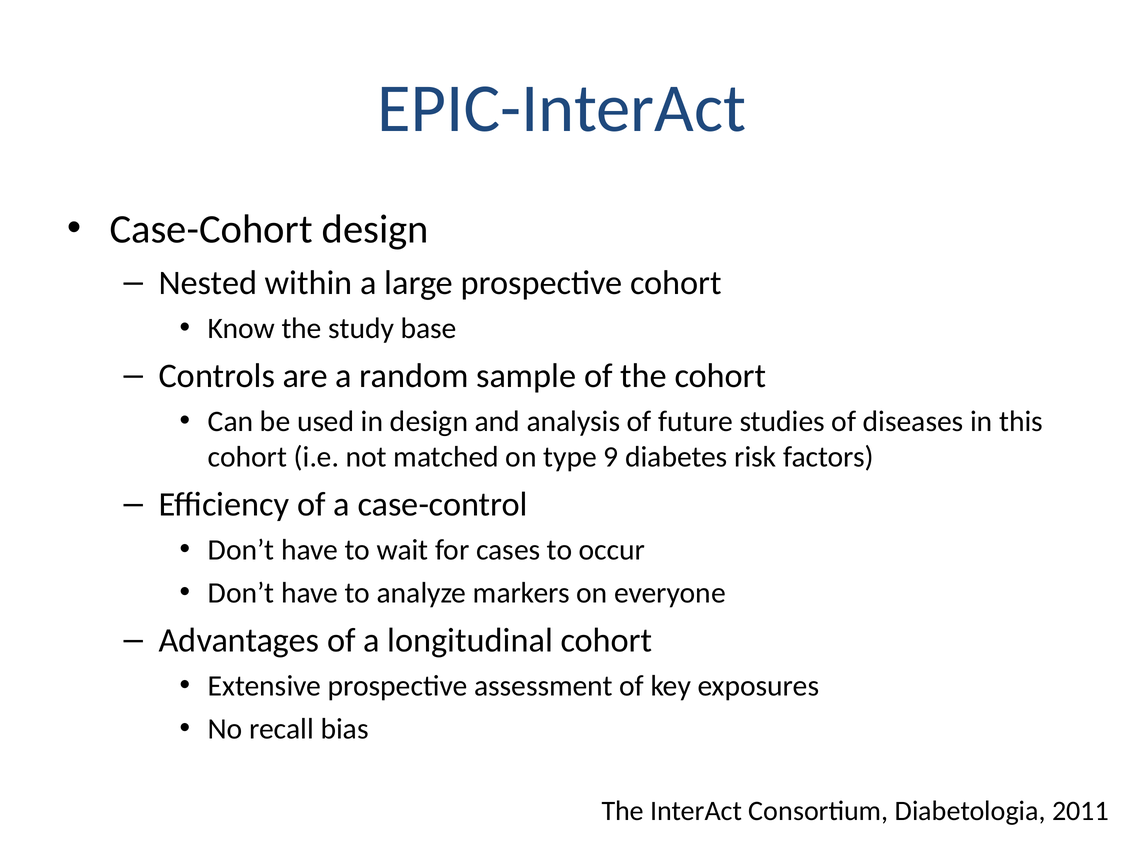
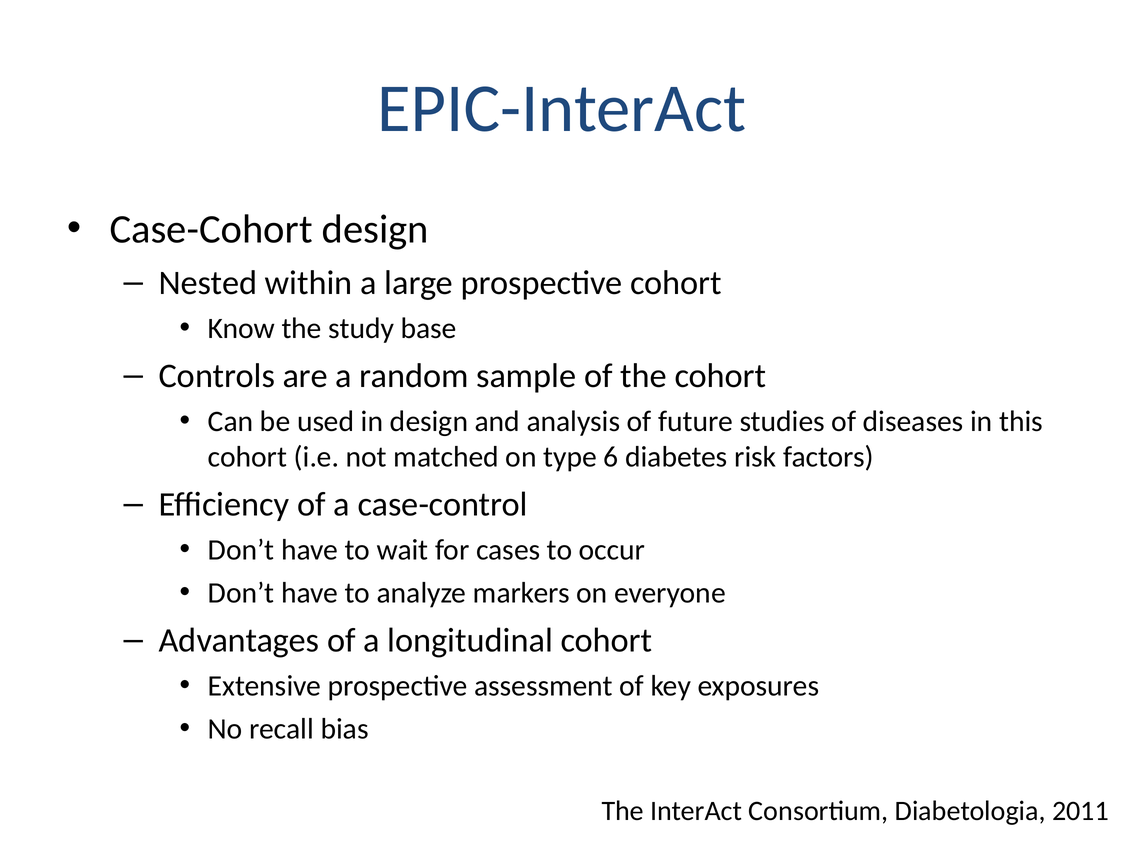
9: 9 -> 6 (611, 457)
